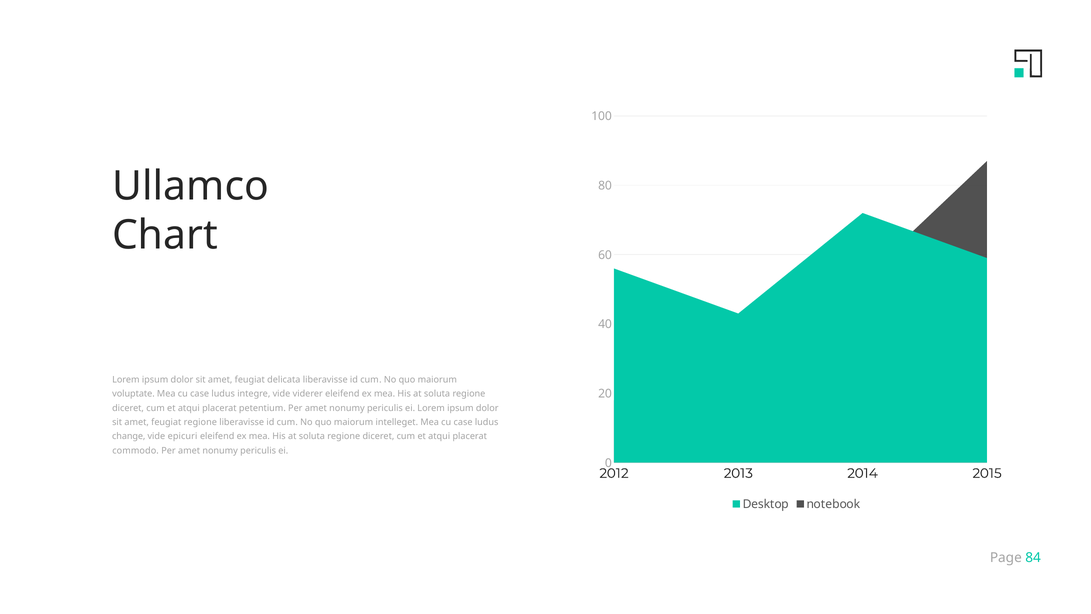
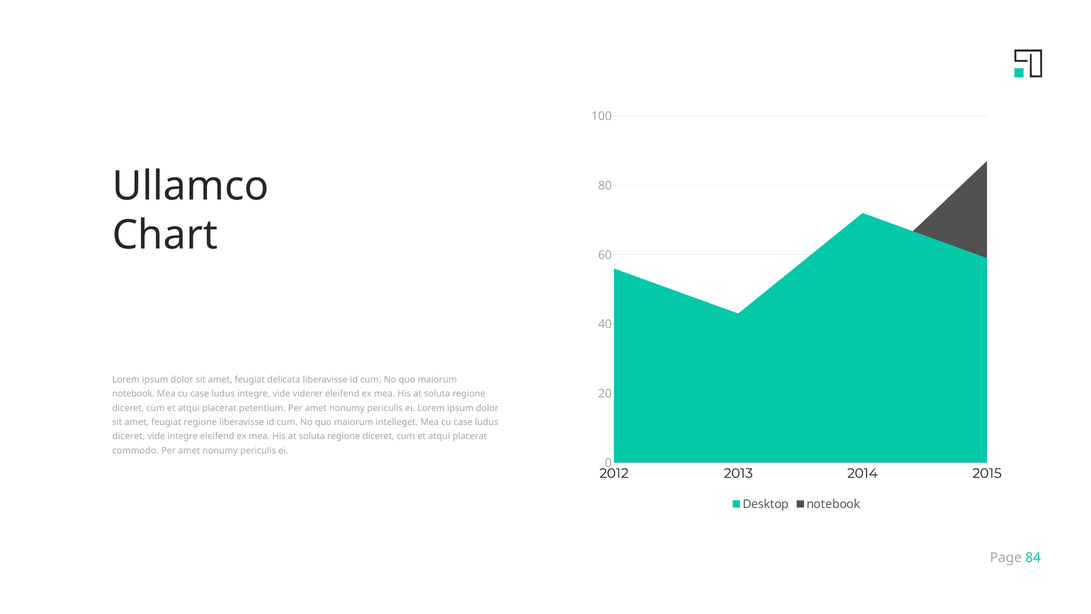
voluptate: voluptate -> notebook (133, 394)
change: change -> diceret (129, 436)
vide epicuri: epicuri -> integre (183, 436)
